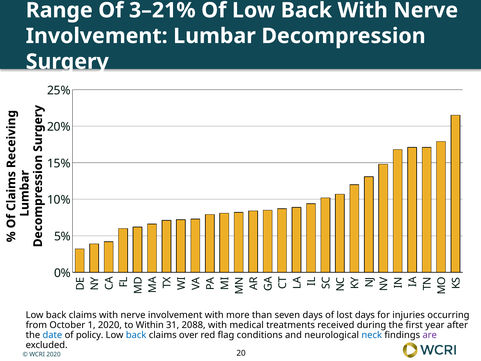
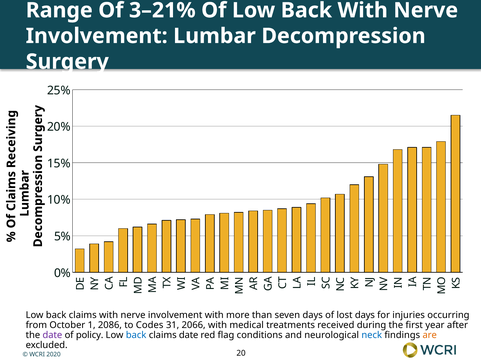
1 2020: 2020 -> 2086 (110, 325)
Within: Within -> Codes (150, 325)
2088: 2088 -> 2066 (194, 325)
date colour: blue -> purple (52, 335)
claims over: over -> date (189, 335)
are colour: purple -> orange (430, 335)
